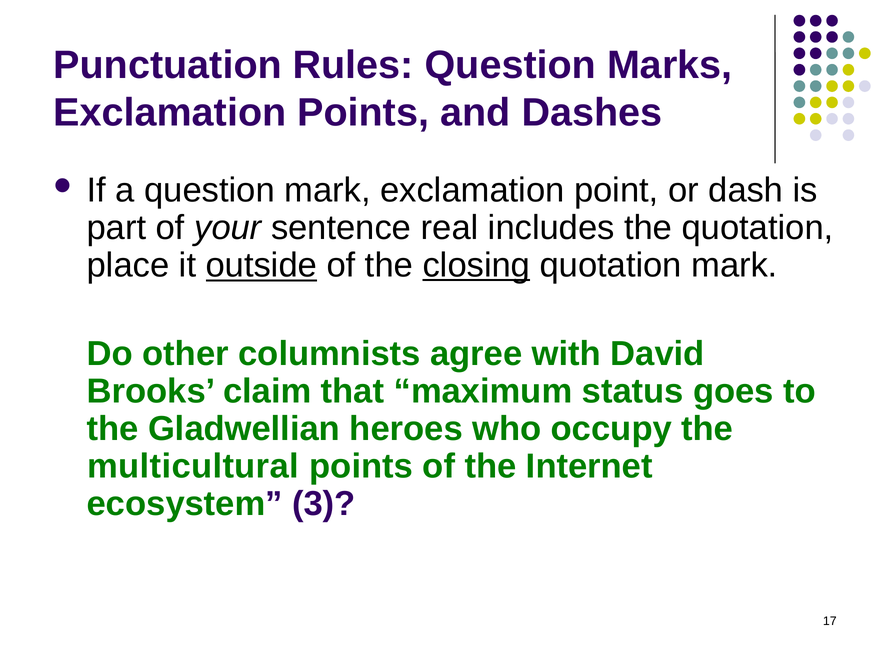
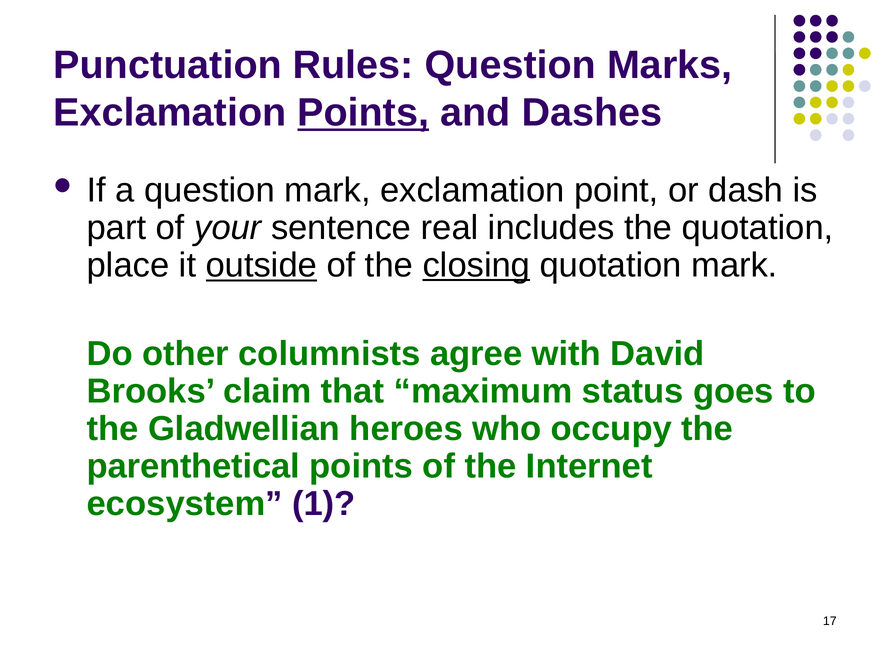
Points underline: none -> present (363, 113)
multicultural: multicultural -> parenthetical (193, 466)
3: 3 -> 1 (324, 503)
